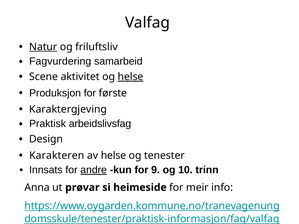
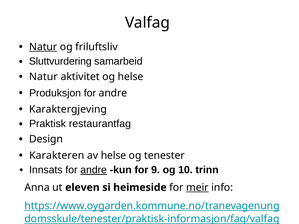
Fagvurdering: Fagvurdering -> Sluttvurdering (60, 61)
Scene: Scene -> Natur (43, 77)
helse underline: present -> none (131, 77)
Produksjon for første: første -> andre (113, 93)
arbeidslivsfag: arbeidslivsfag -> restaurantfag (100, 124)
prøvar: prøvar -> eleven (82, 188)
meir underline: none -> present (197, 188)
